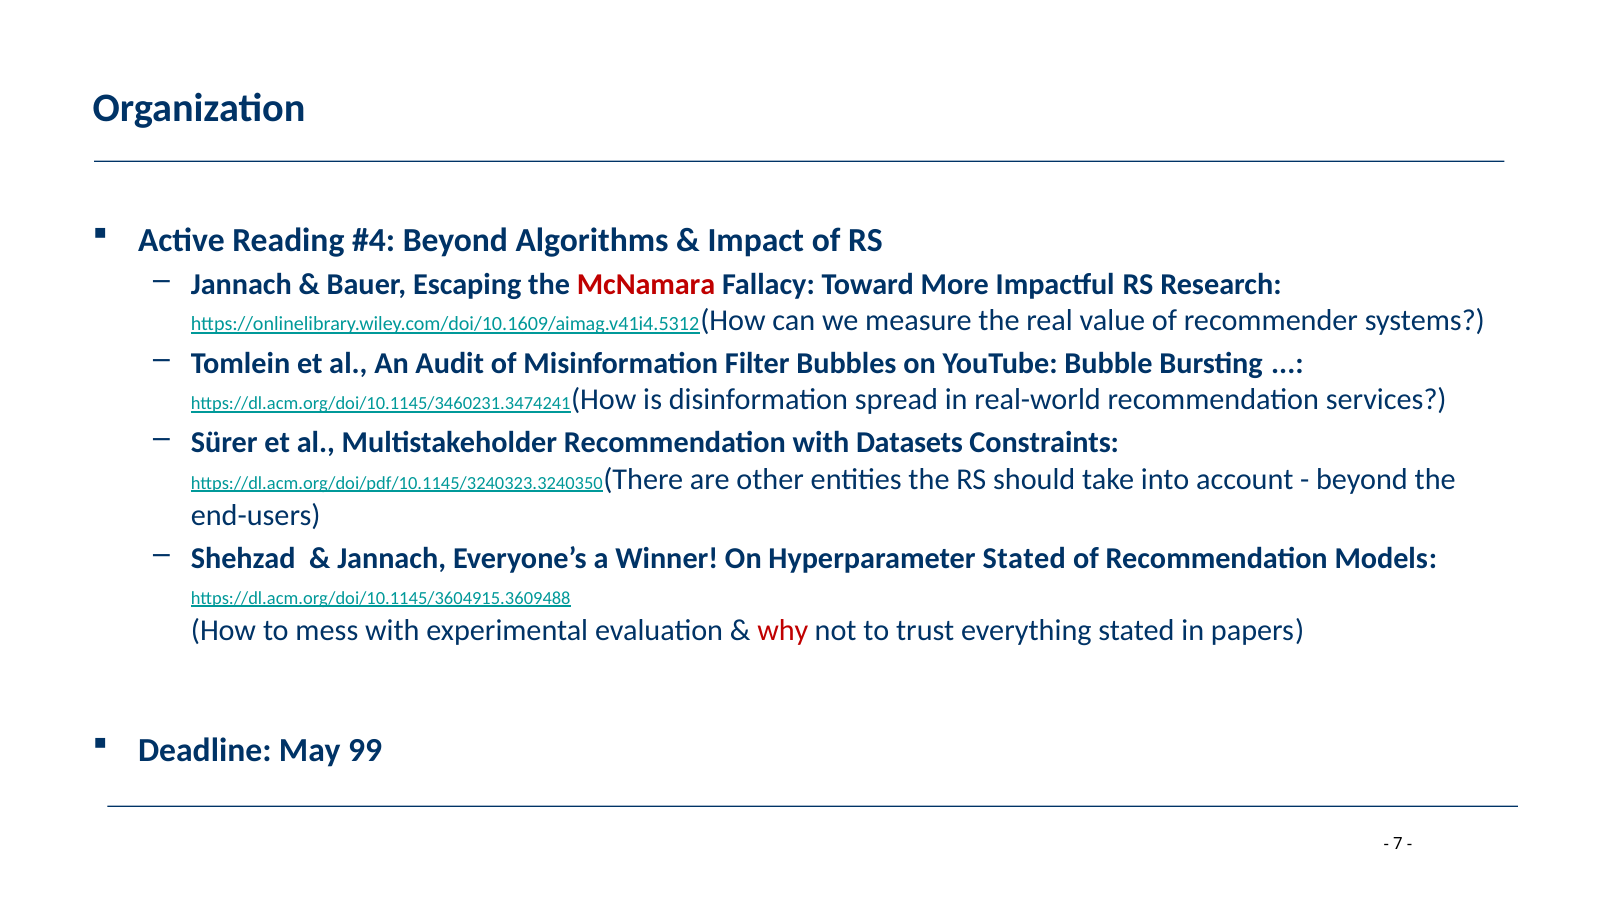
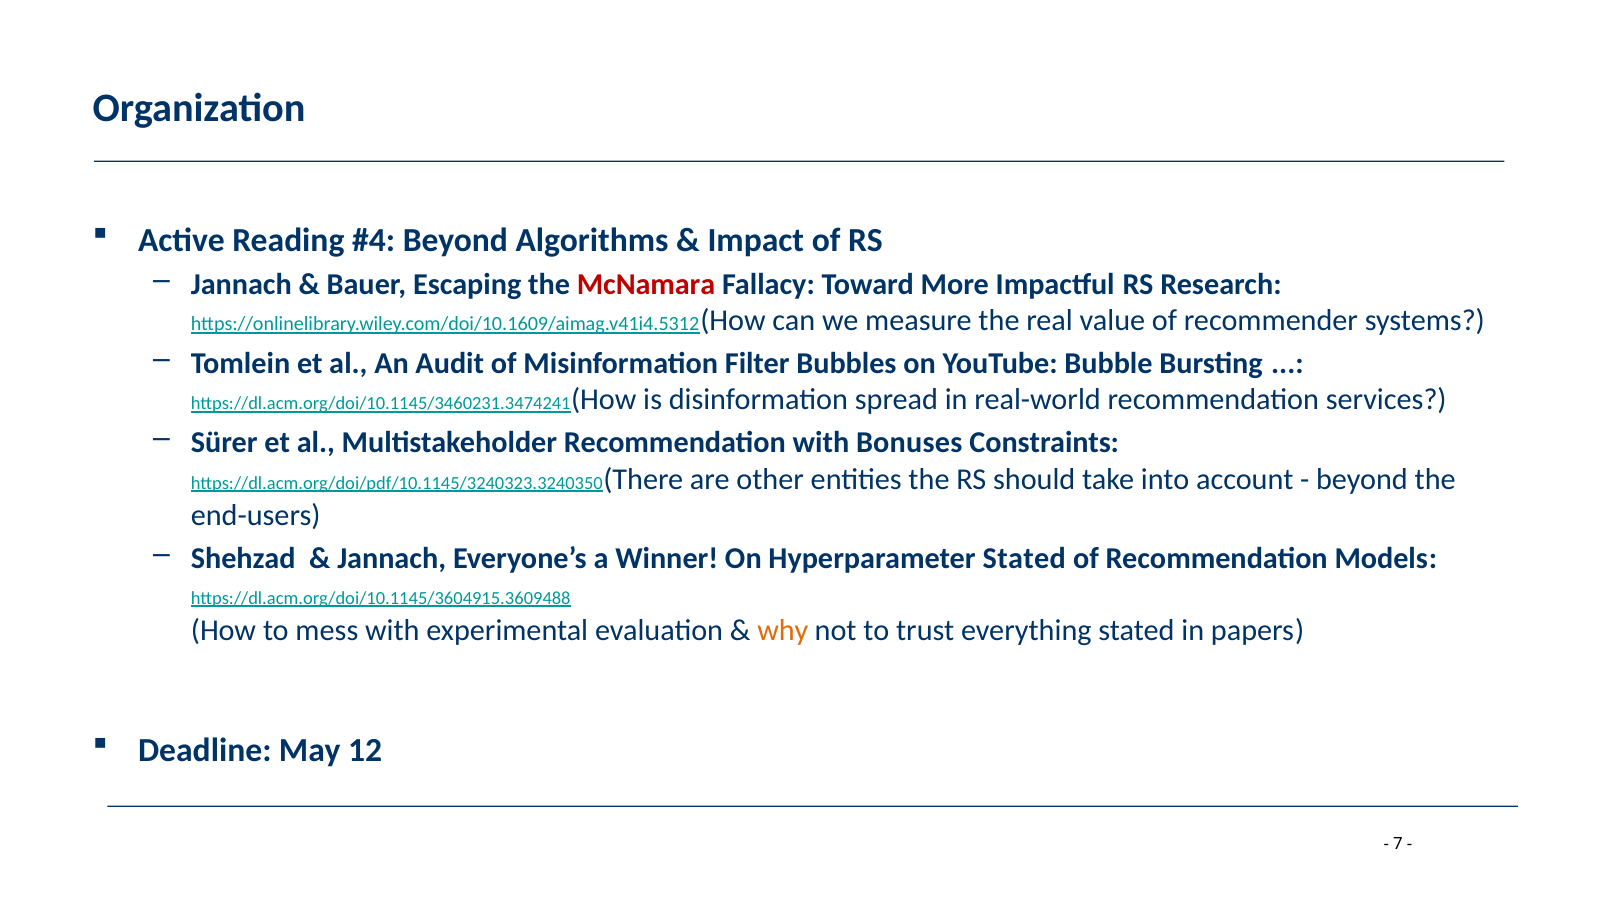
Datasets: Datasets -> Bonuses (909, 443)
why colour: red -> orange (783, 631)
99: 99 -> 12 (365, 750)
